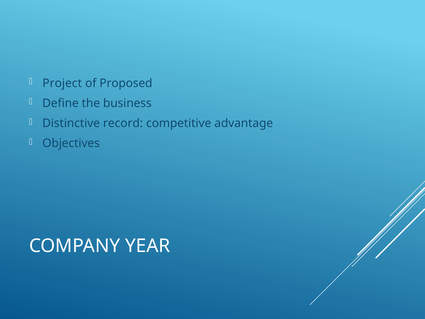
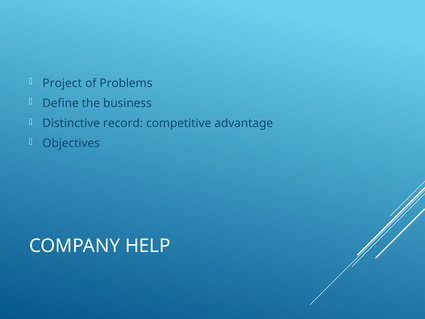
Proposed: Proposed -> Problems (126, 83)
YEAR: YEAR -> HELP (148, 246)
